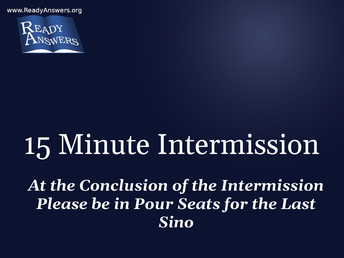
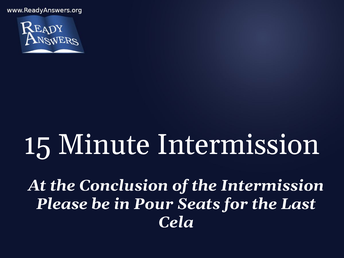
Sino: Sino -> Cela (176, 222)
